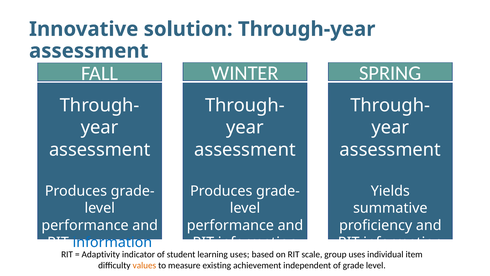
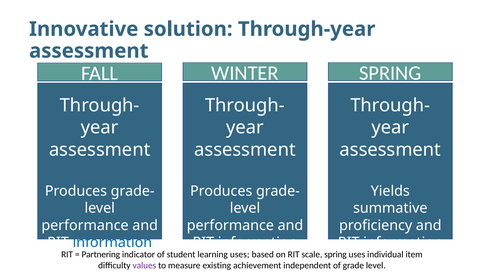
Adaptivity: Adaptivity -> Partnering (101, 254)
scale group: group -> spring (336, 254)
values colour: orange -> purple (144, 265)
